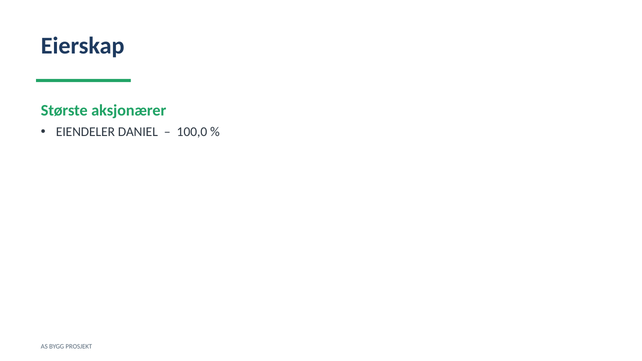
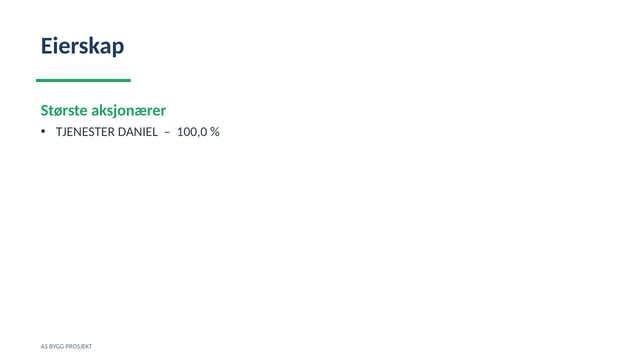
EIENDELER: EIENDELER -> TJENESTER (85, 132)
